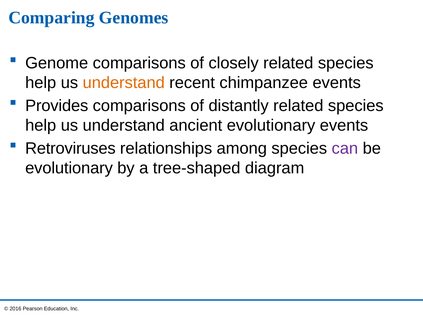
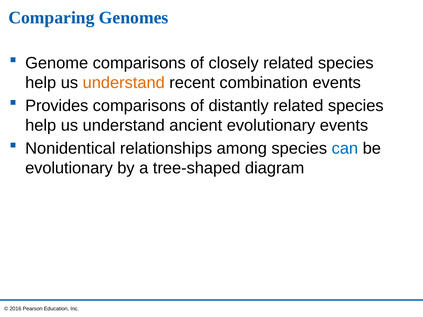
chimpanzee: chimpanzee -> combination (264, 83)
Retroviruses: Retroviruses -> Nonidentical (70, 149)
can colour: purple -> blue (345, 149)
